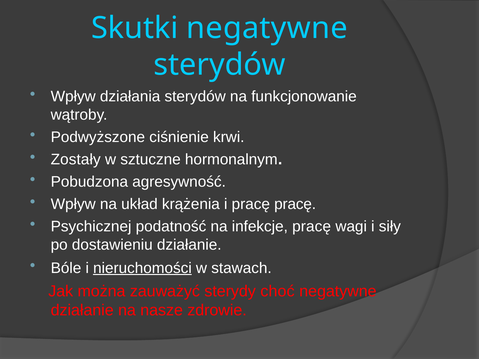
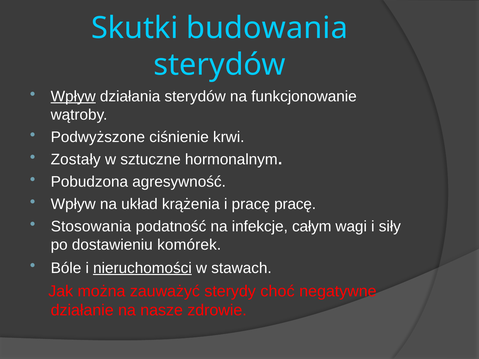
Skutki negatywne: negatywne -> budowania (267, 28)
Wpływ underline: none -> present (73, 96)
Psychicznej: Psychicznej -> Stosowania (91, 227)
infekcje pracę: pracę -> całym (312, 227)
dostawieniu działanie: działanie -> komórek (189, 245)
